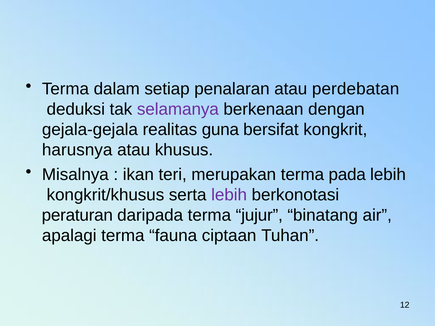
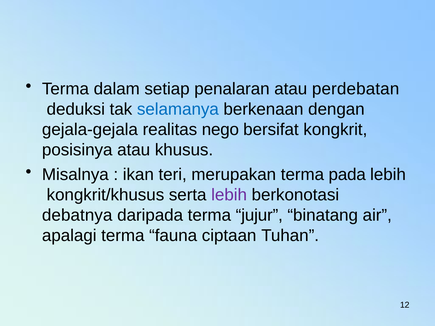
selamanya colour: purple -> blue (178, 109)
guna: guna -> nego (220, 130)
harusnya: harusnya -> posisinya (77, 150)
peraturan: peraturan -> debatnya (77, 215)
